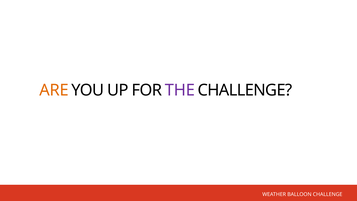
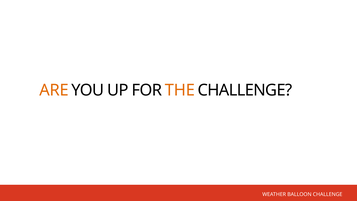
THE colour: purple -> orange (180, 90)
